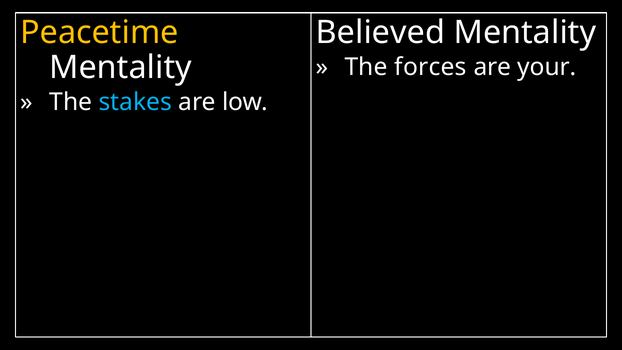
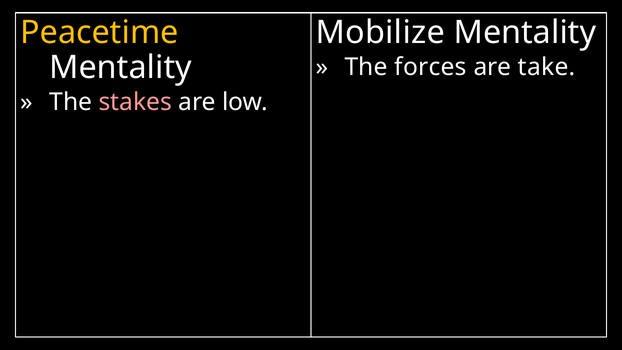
Believed: Believed -> Mobilize (380, 32)
your: your -> take (547, 67)
stakes colour: light blue -> pink (135, 102)
